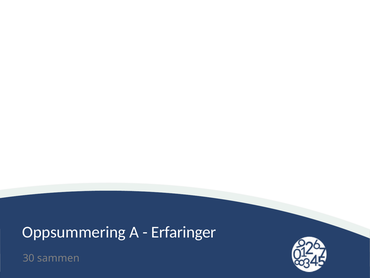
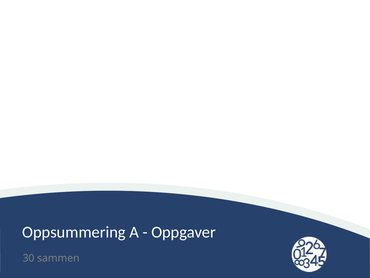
Erfaringer: Erfaringer -> Oppgaver (184, 232)
